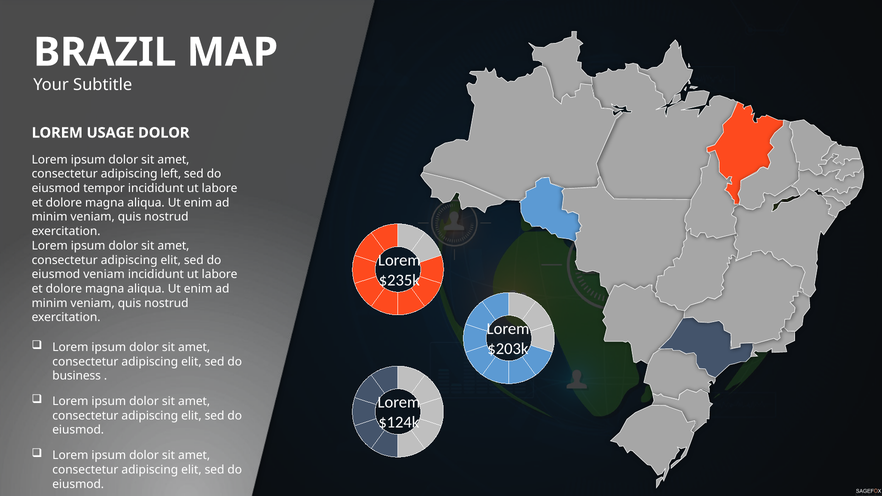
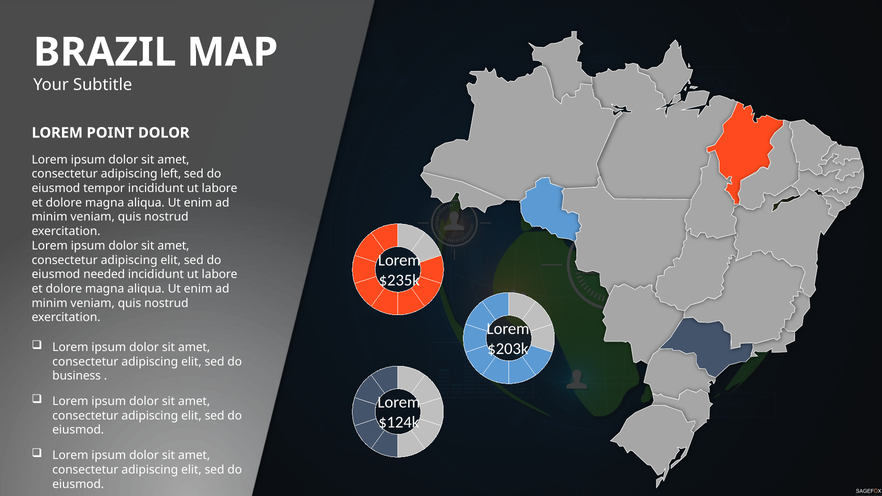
USAGE: USAGE -> POINT (110, 133)
eiusmod veniam: veniam -> needed (104, 274)
